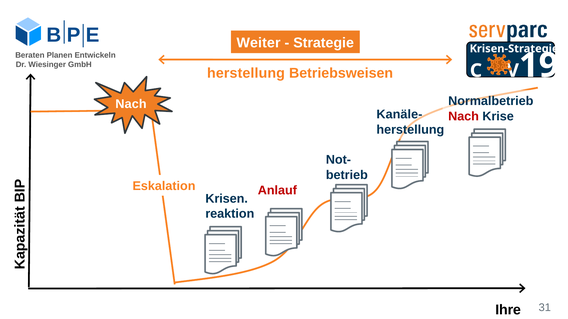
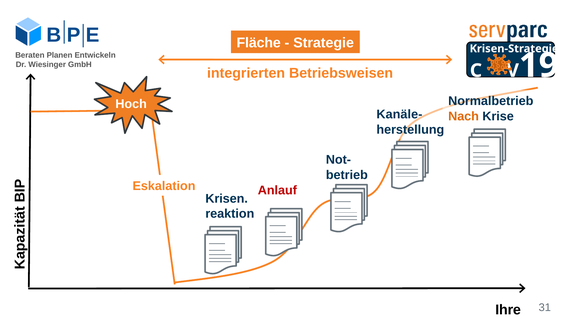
Weiter: Weiter -> Fläche (259, 43)
herstellung: herstellung -> integrierten (246, 73)
Nach: Nach -> Hoch (131, 104)
Nach colour: red -> orange (464, 116)
